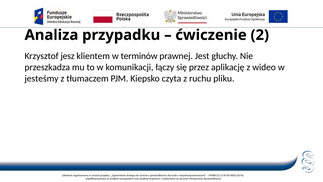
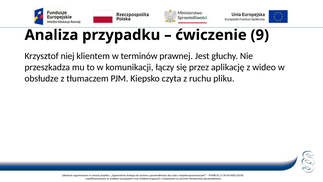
2: 2 -> 9 (260, 35)
jesz: jesz -> niej (68, 56)
jesteśmy: jesteśmy -> obsłudze (42, 78)
